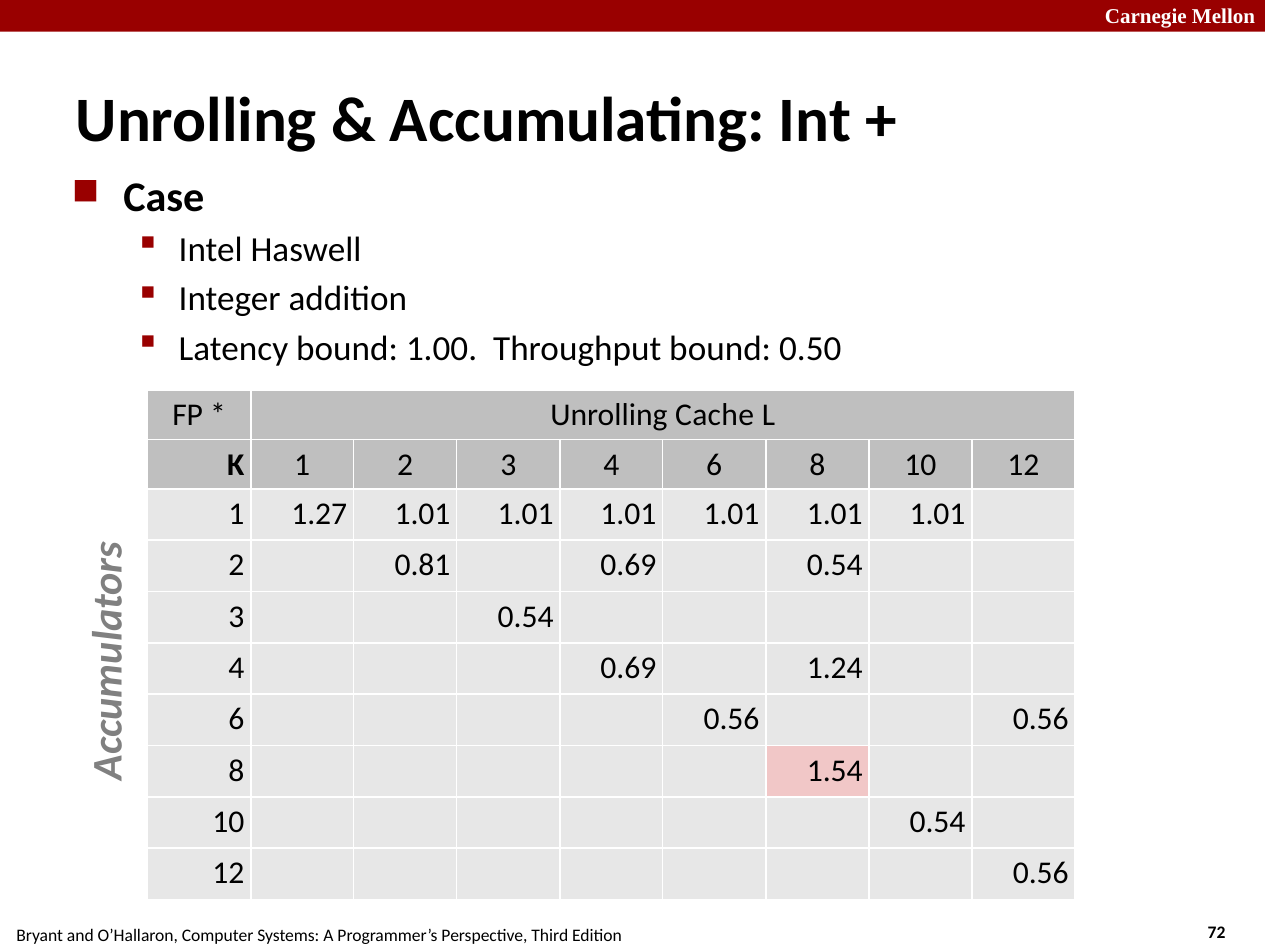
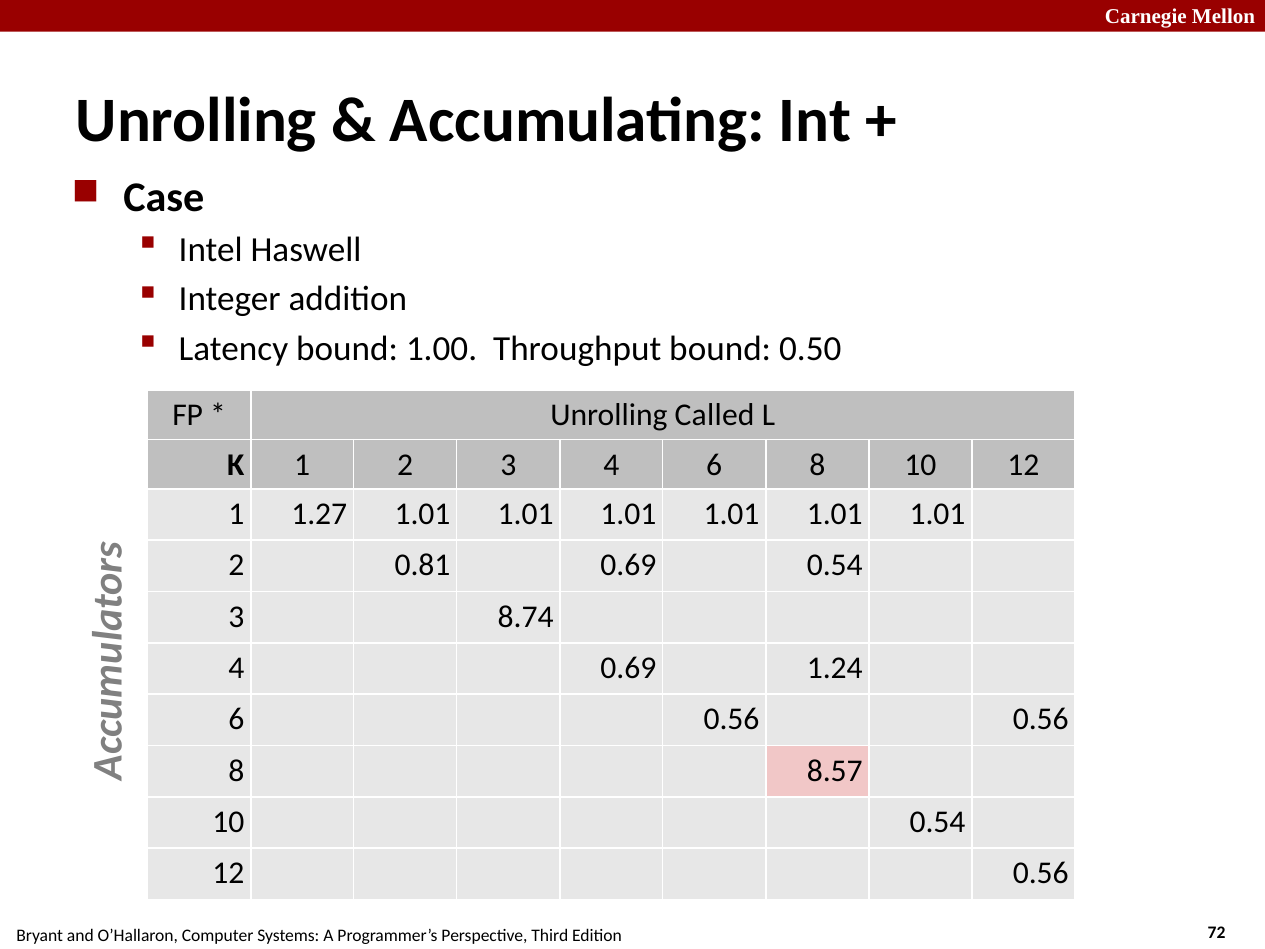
Cache: Cache -> Called (715, 415)
3 0.54: 0.54 -> 8.74 (526, 617)
1.54: 1.54 -> 8.57 (835, 770)
